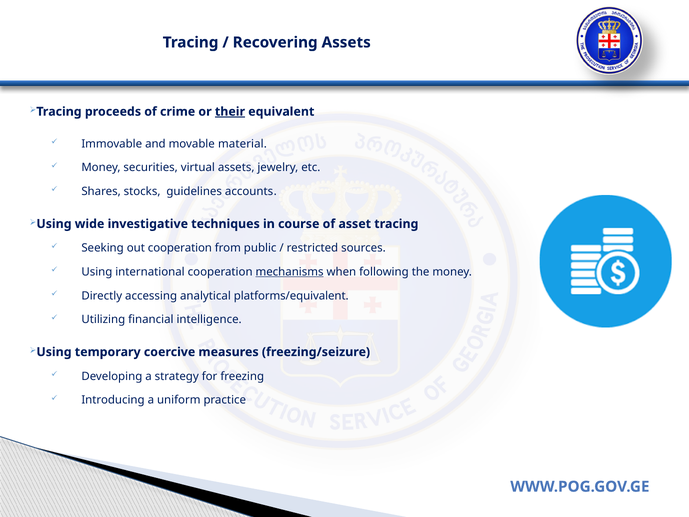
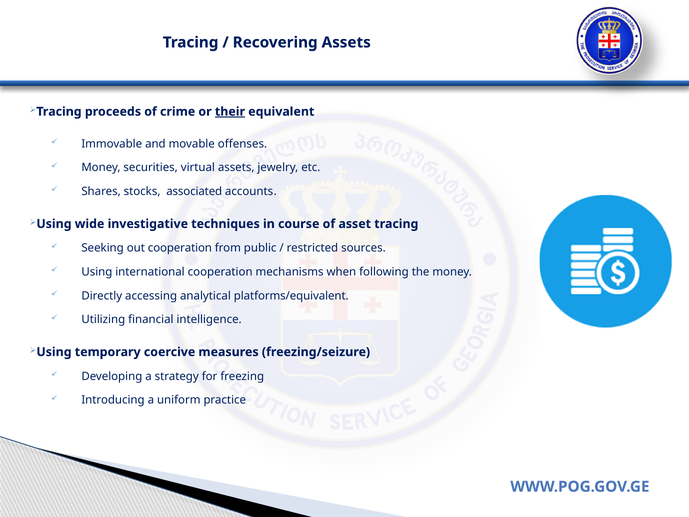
material: material -> offenses (242, 144)
guidelines: guidelines -> associated (194, 191)
mechanisms underline: present -> none (290, 272)
